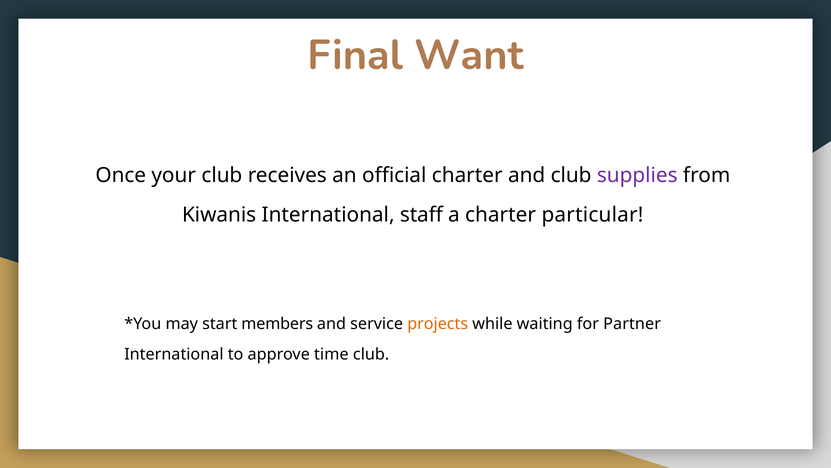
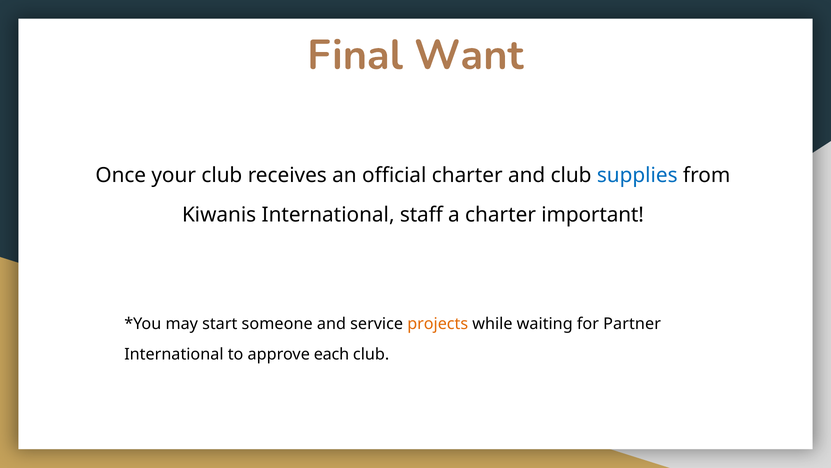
supplies colour: purple -> blue (637, 175)
particular: particular -> important (593, 214)
members: members -> someone (277, 323)
time: time -> each (331, 354)
